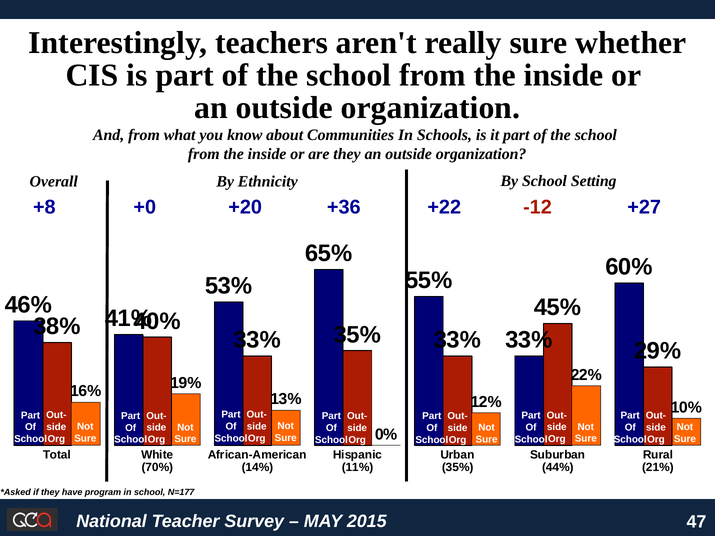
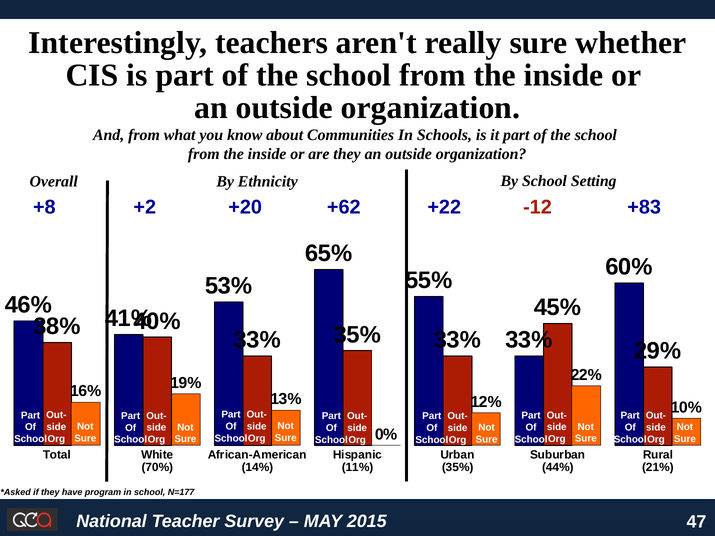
+0: +0 -> +2 (145, 207)
+36: +36 -> +62 (344, 207)
+27: +27 -> +83 (644, 207)
